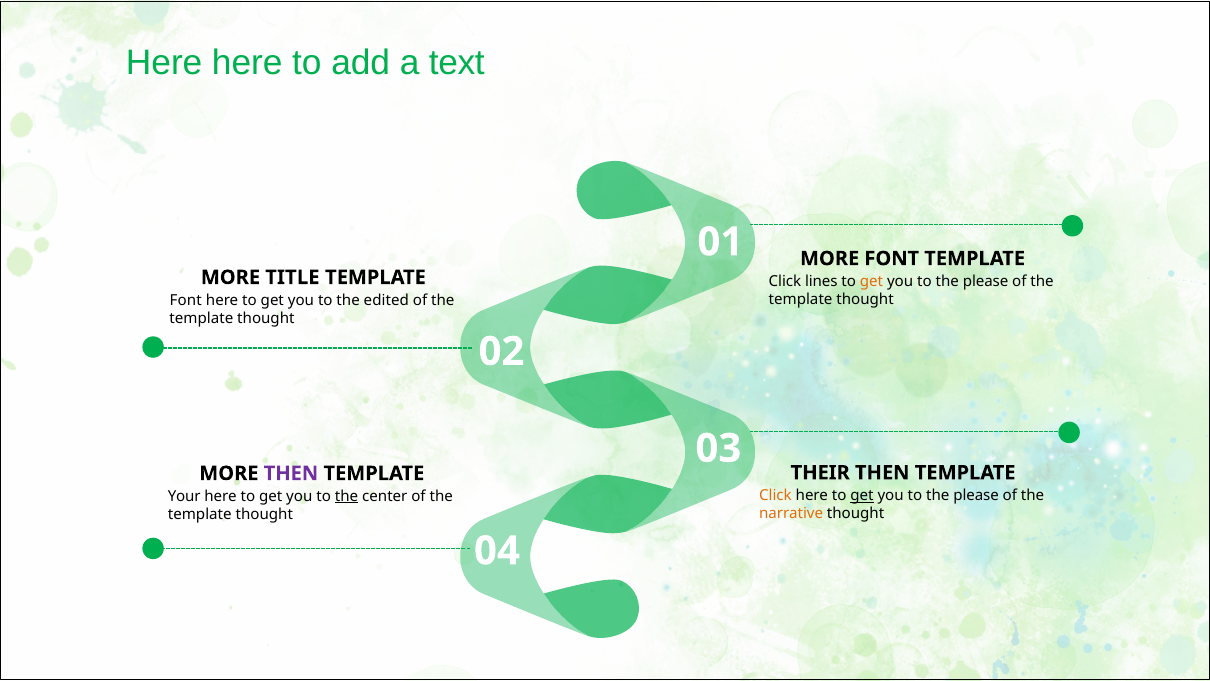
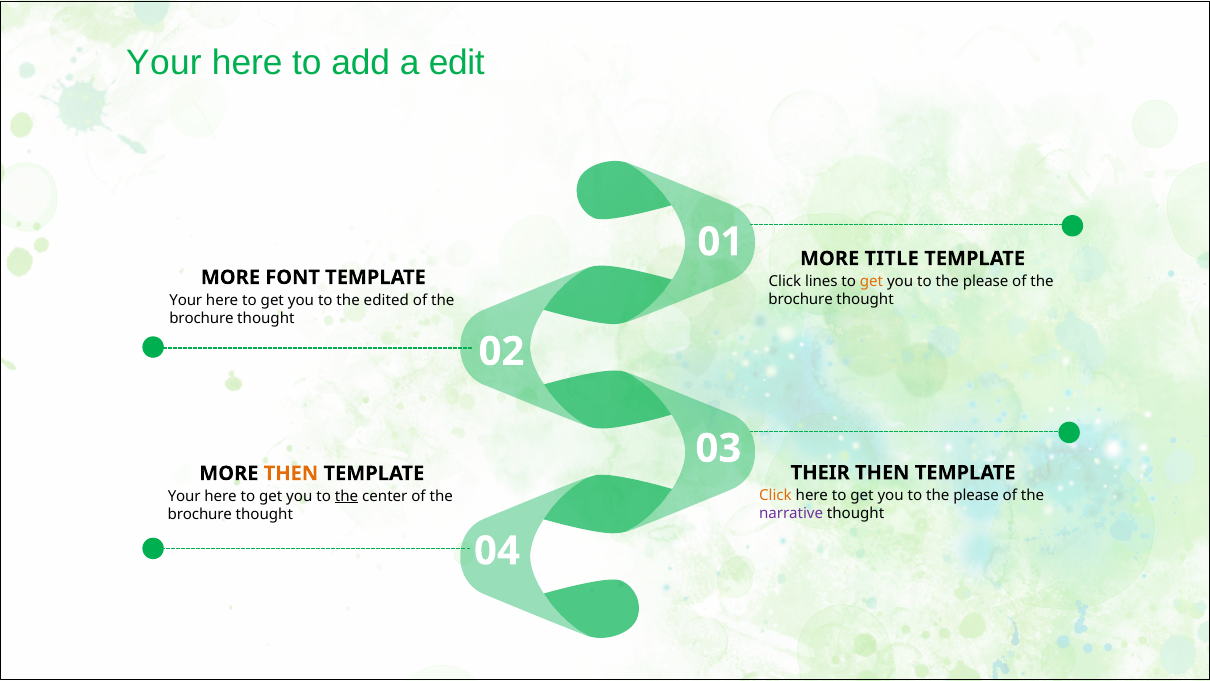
Here: Here -> Your (164, 63)
text: text -> edit (457, 63)
MORE FONT: FONT -> TITLE (892, 258)
TITLE: TITLE -> FONT (293, 277)
template: template -> brochure (801, 299)
Font: Font -> Your (186, 300)
template: template -> brochure (201, 318)
THEN colour: purple -> orange (291, 473)
get underline: present -> none (862, 495)
narrative colour: orange -> purple (791, 513)
template: template -> brochure (200, 514)
